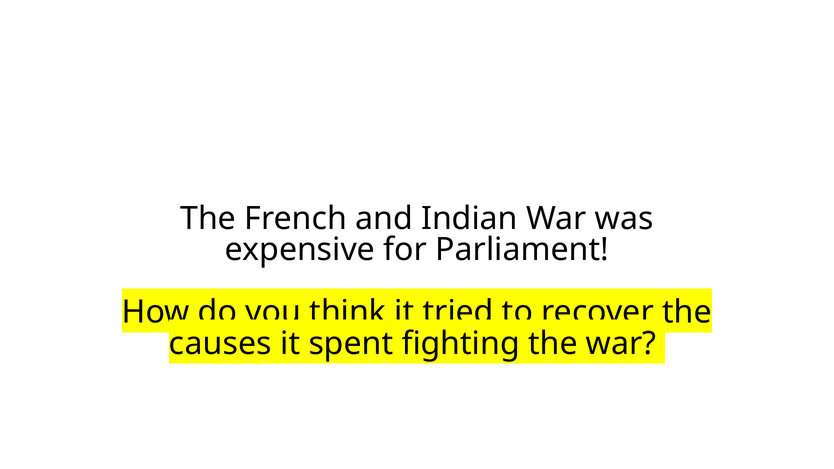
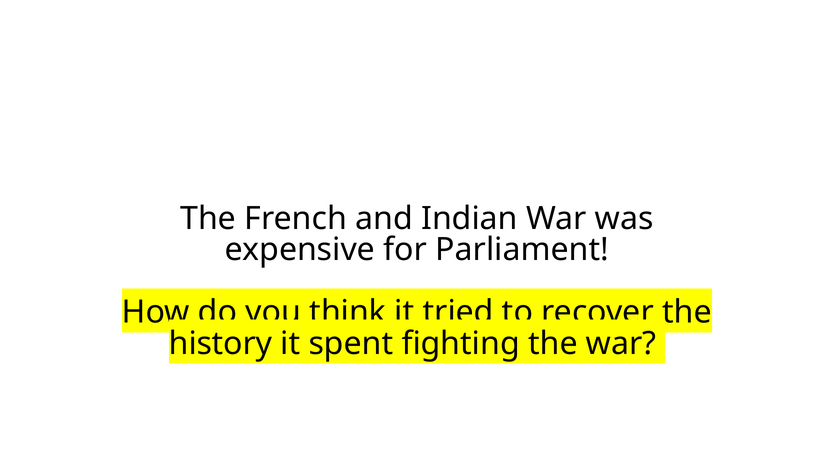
causes: causes -> history (221, 344)
